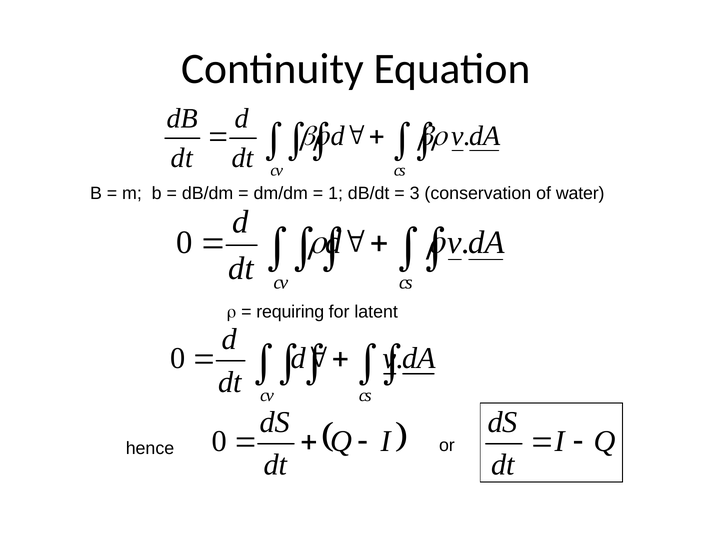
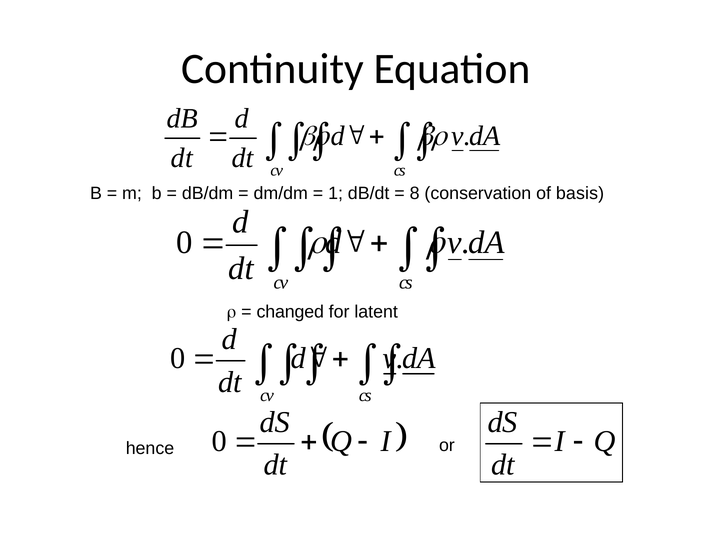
3: 3 -> 8 (415, 193)
water: water -> basis (580, 193)
requiring: requiring -> changed (290, 312)
